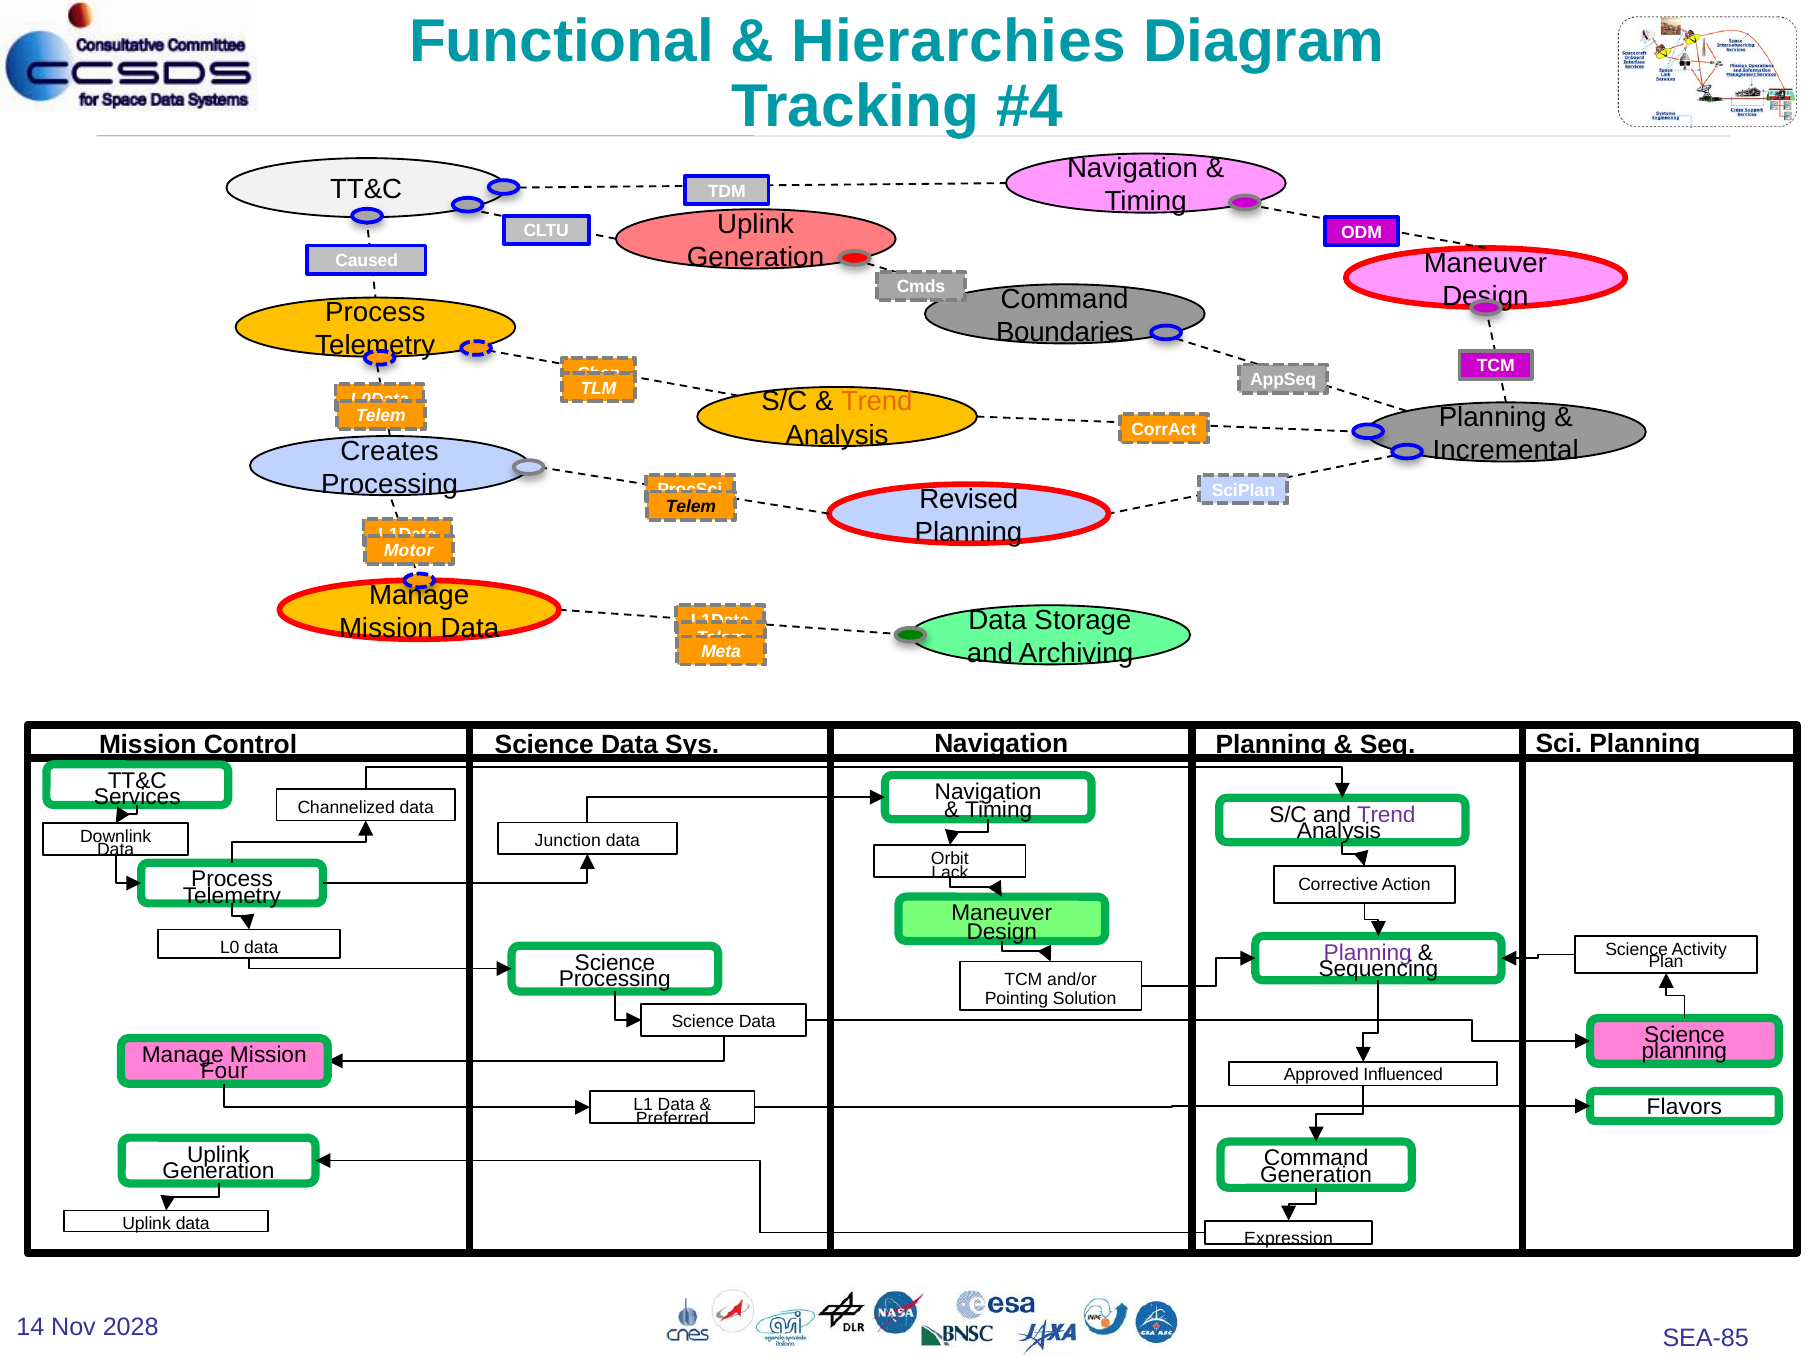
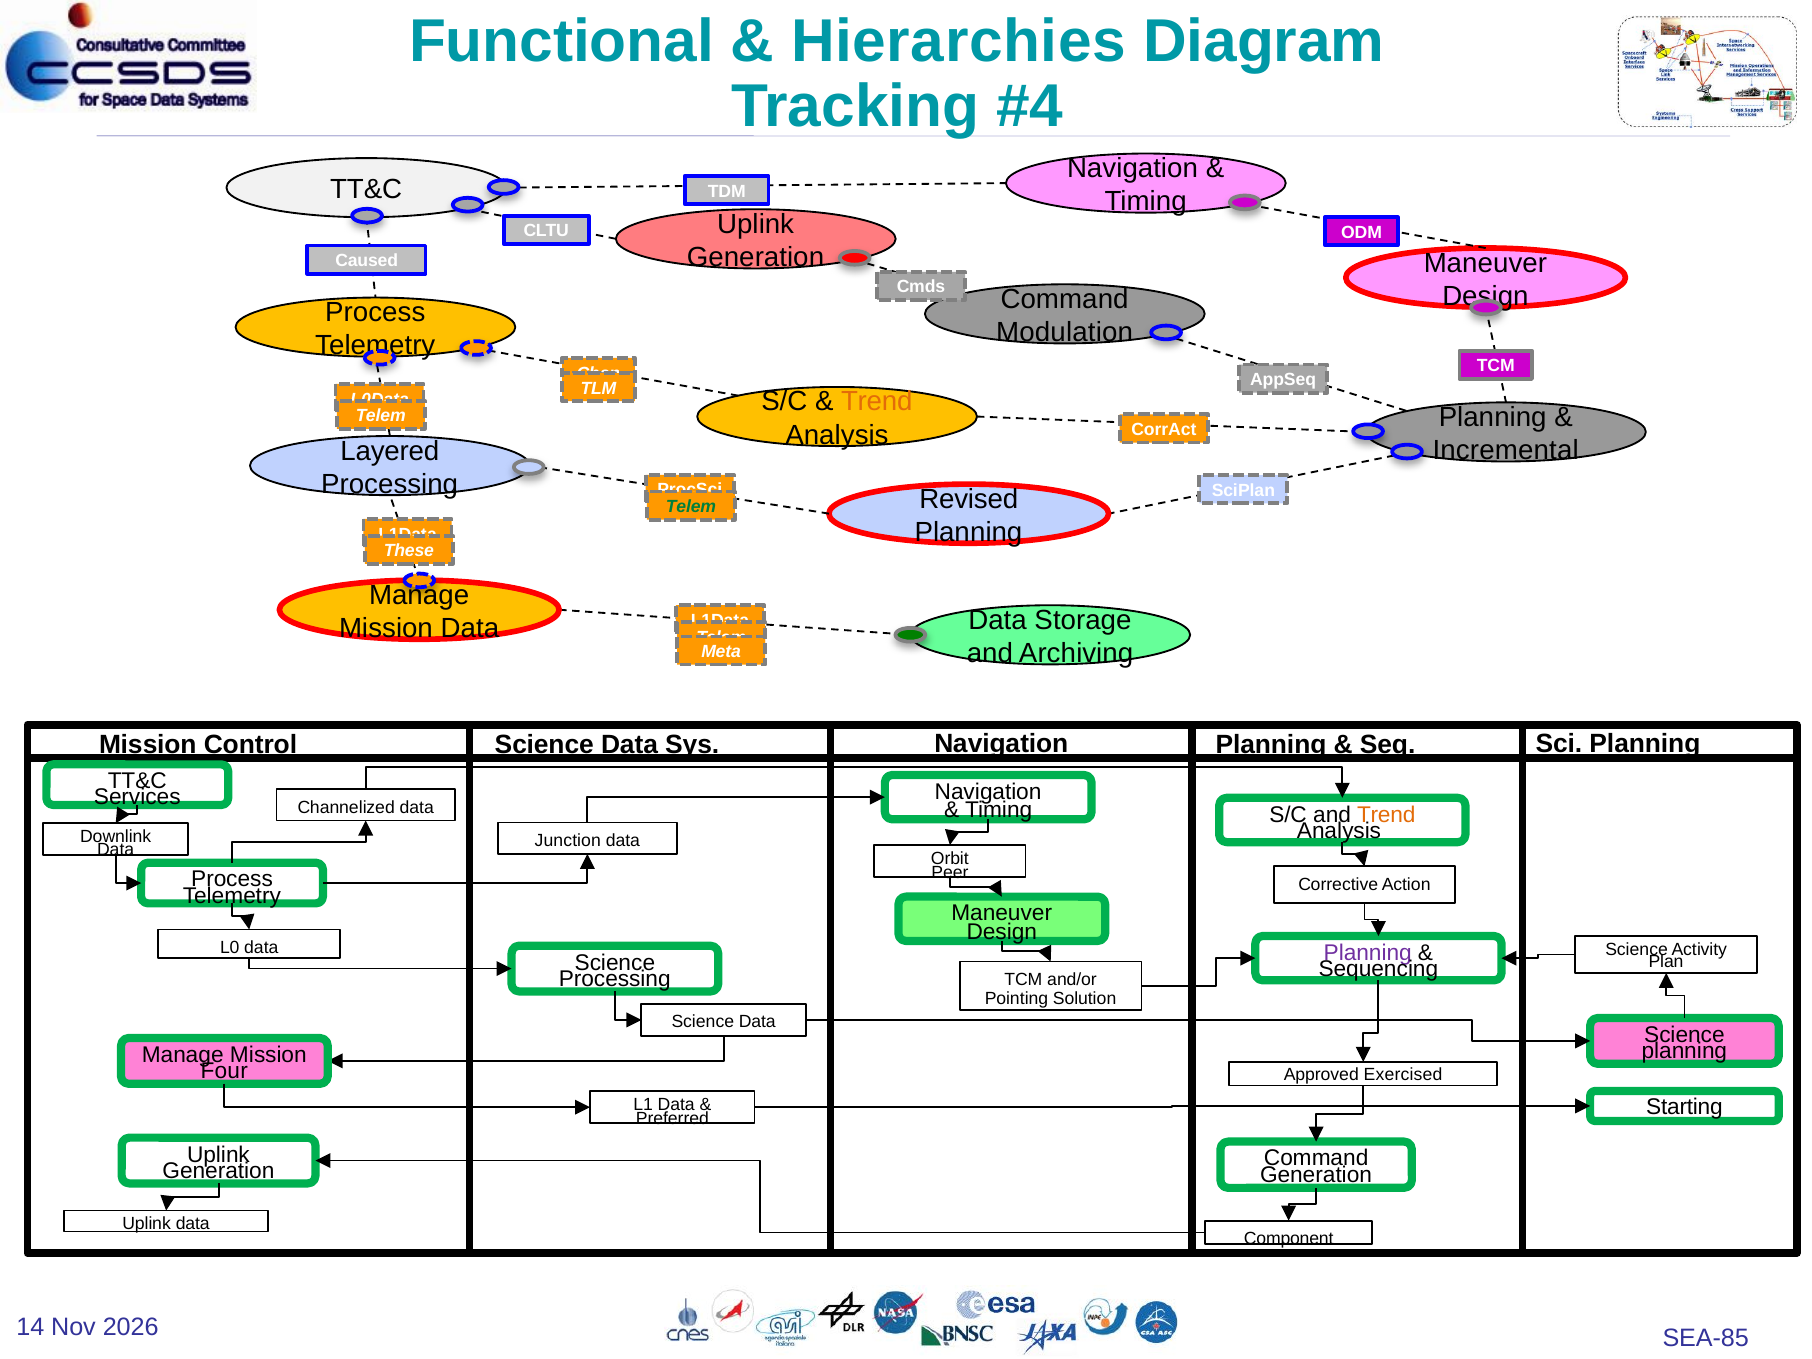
Boundaries: Boundaries -> Modulation (1065, 332)
Creates: Creates -> Layered (390, 451)
Telem colour: black -> green (691, 507)
Motor: Motor -> These (409, 551)
Trend colour: purple -> orange (1386, 815)
Lack: Lack -> Peer (950, 873)
Influenced: Influenced -> Exercised (1403, 1075)
Flavors: Flavors -> Starting (1684, 1107)
Expression: Expression -> Component (1289, 1239)
2028: 2028 -> 2026 (131, 1327)
